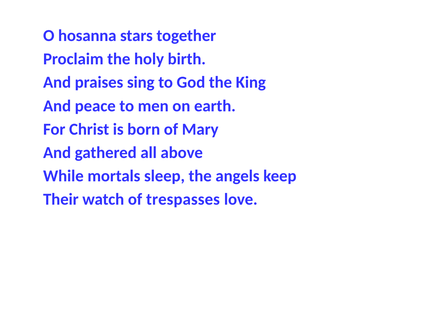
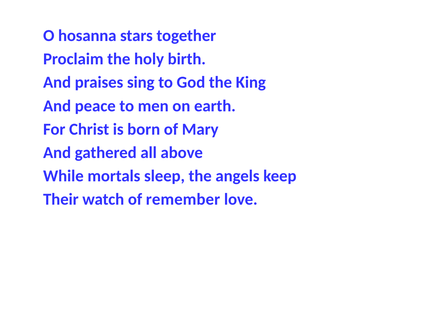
trespasses: trespasses -> remember (183, 199)
